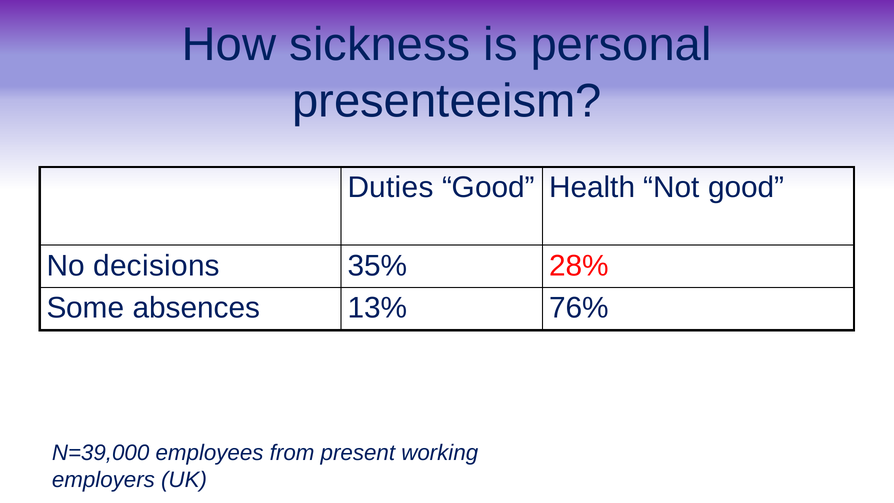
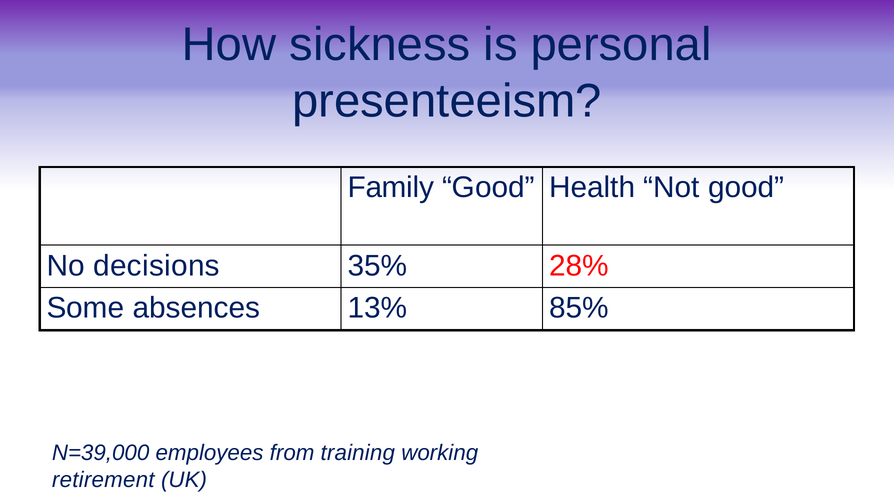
Duties: Duties -> Family (391, 187)
76%: 76% -> 85% (579, 308)
present: present -> training (358, 453)
employers: employers -> retirement (103, 480)
